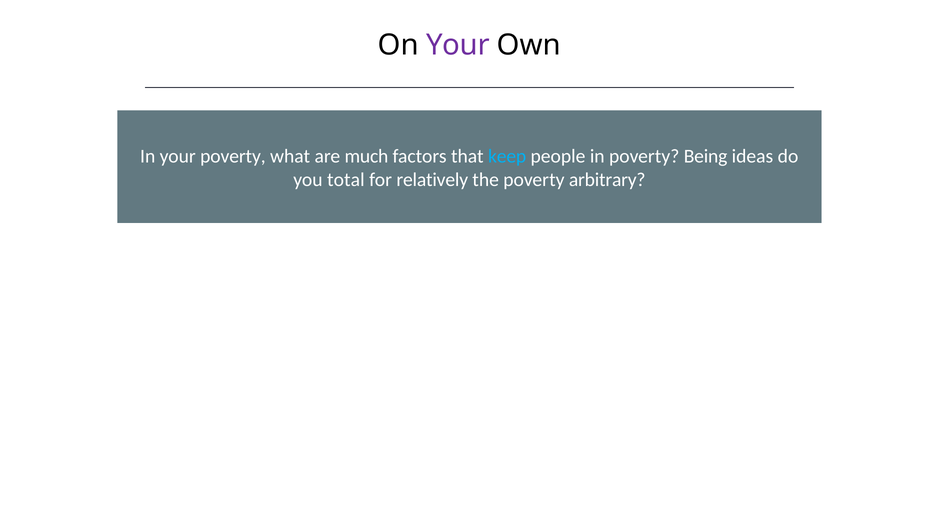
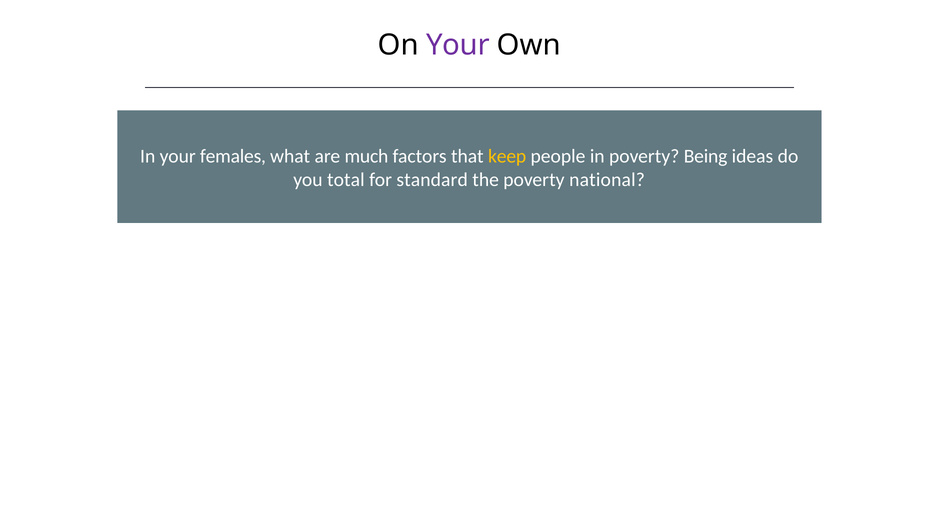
your poverty: poverty -> females (233, 156)
keep colour: light blue -> yellow (507, 156)
relatively: relatively -> standard (432, 180)
arbitrary: arbitrary -> national (607, 180)
